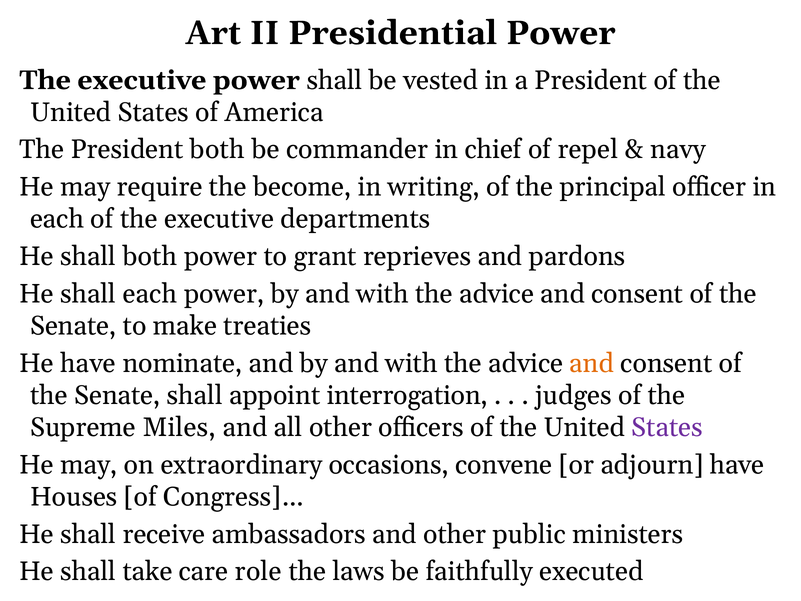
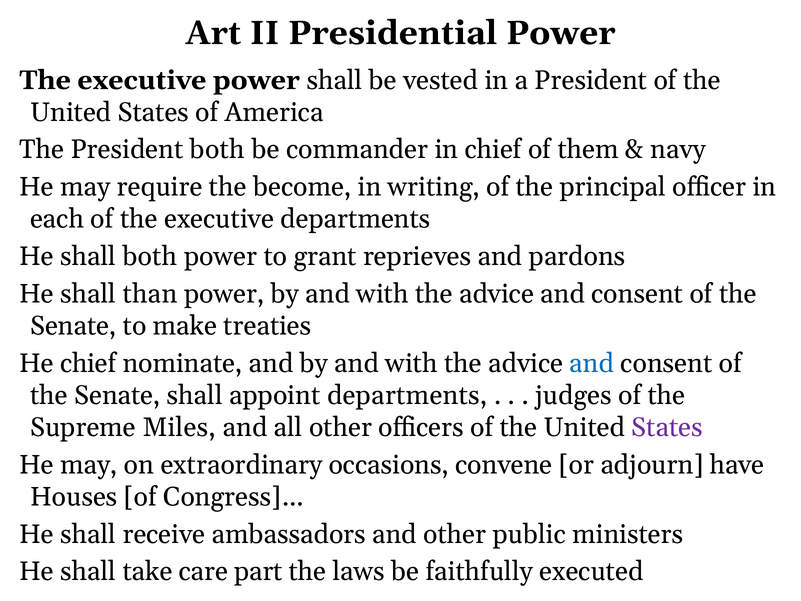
repel: repel -> them (588, 150)
shall each: each -> than (150, 294)
He have: have -> chief (88, 363)
and colour: orange -> blue (592, 363)
appoint interrogation: interrogation -> departments (407, 395)
role: role -> part (258, 571)
